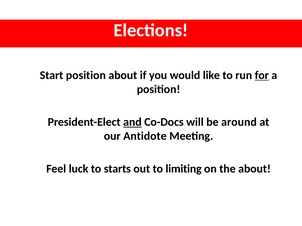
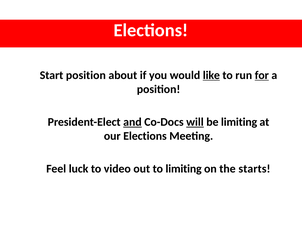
like underline: none -> present (211, 75)
will underline: none -> present (195, 122)
be around: around -> limiting (239, 122)
our Antidote: Antidote -> Elections (145, 136)
starts: starts -> video (117, 169)
the about: about -> starts (254, 169)
